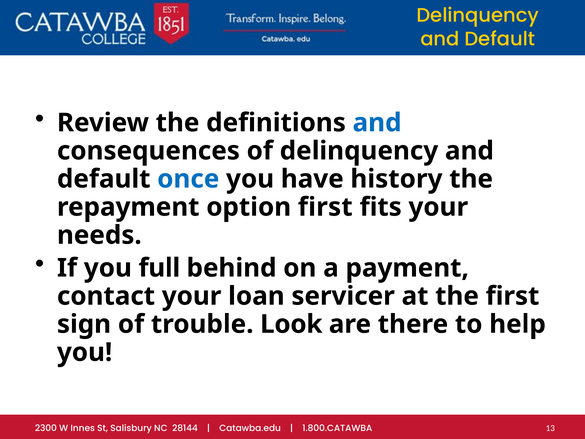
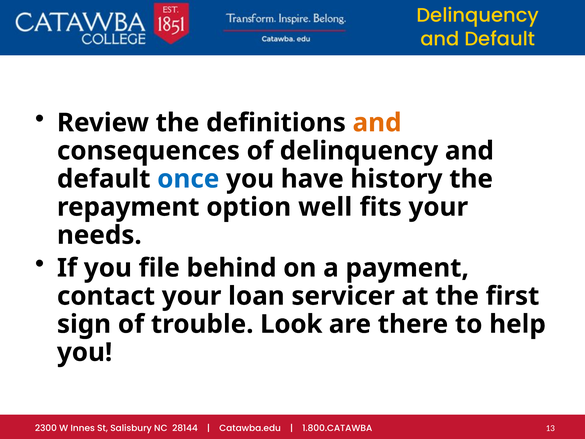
and colour: blue -> orange (377, 123)
option first: first -> well (325, 207)
full: full -> file (159, 268)
